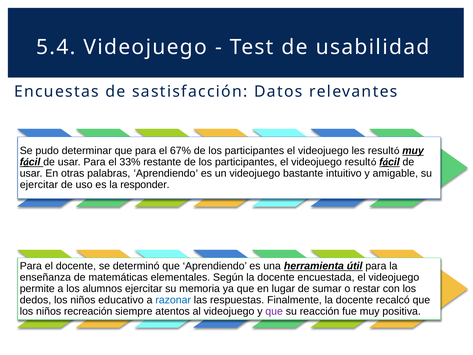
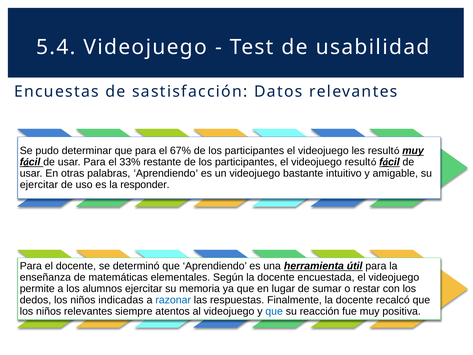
educativo: educativo -> indicadas (121, 300)
niños recreación: recreación -> relevantes (88, 311)
que colour: purple -> blue (274, 311)
